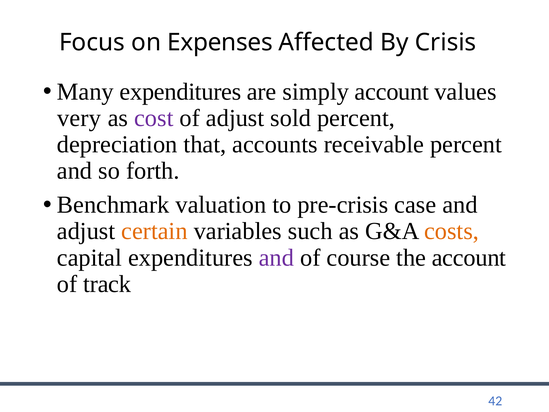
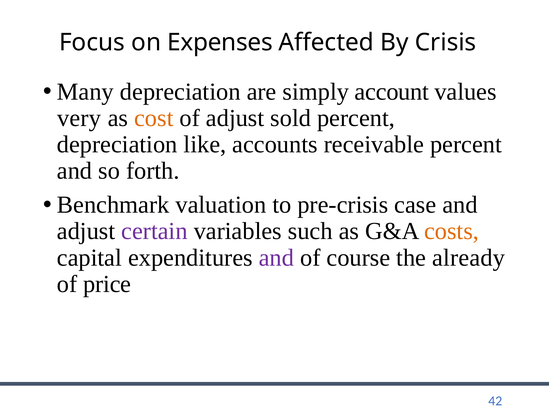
Many expenditures: expenditures -> depreciation (180, 92)
cost colour: purple -> orange (154, 118)
that: that -> like (205, 144)
certain colour: orange -> purple (154, 231)
the account: account -> already (469, 257)
track: track -> price (107, 284)
